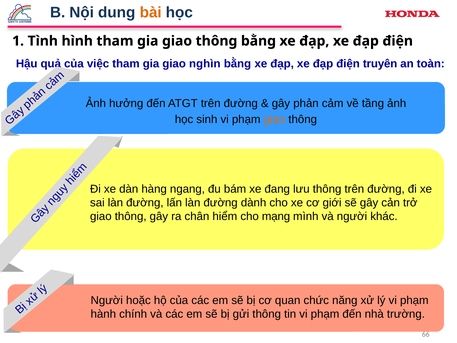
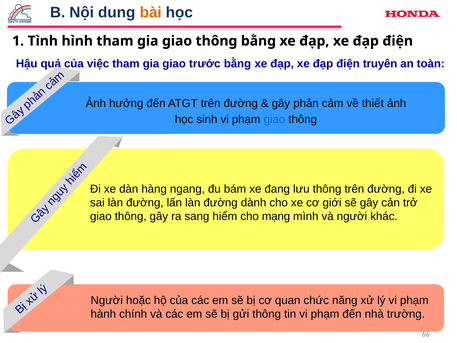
nghìn: nghìn -> trước (205, 64)
tầng: tầng -> thiết (373, 103)
giao colour: orange -> blue (274, 119)
chân: chân -> sang (197, 216)
